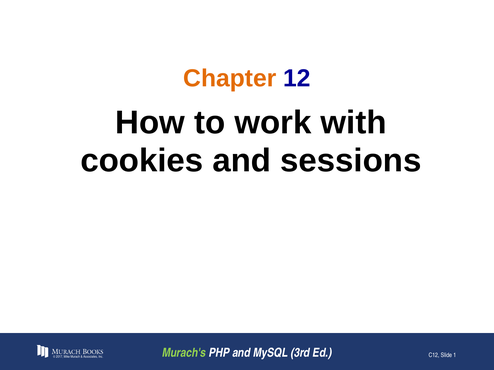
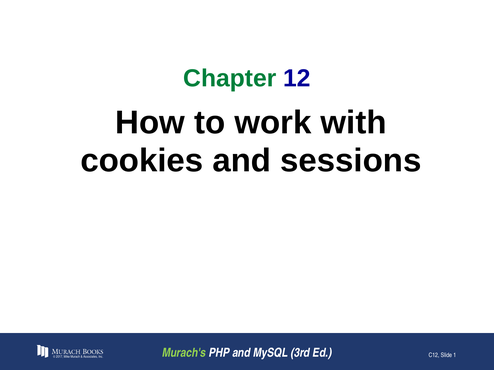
Chapter colour: orange -> green (230, 78)
